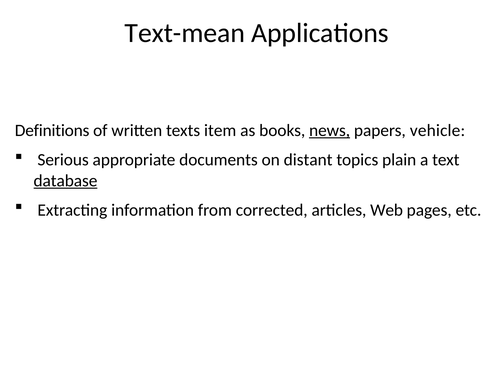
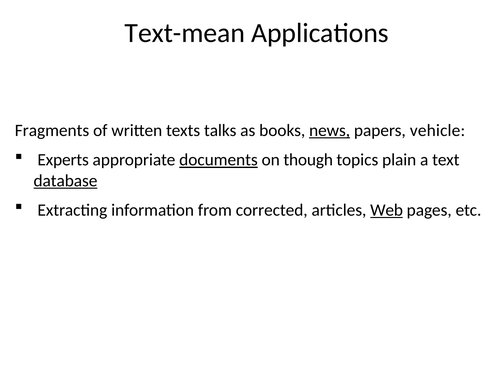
Definitions: Definitions -> Fragments (52, 131)
item: item -> talks (220, 131)
Serious: Serious -> Experts (63, 160)
documents underline: none -> present (218, 160)
distant: distant -> though (308, 160)
Web underline: none -> present (387, 210)
